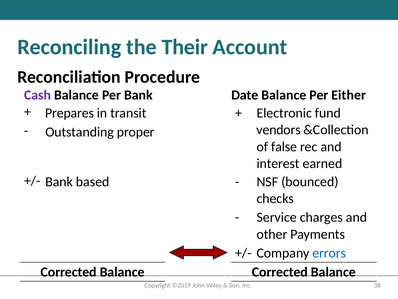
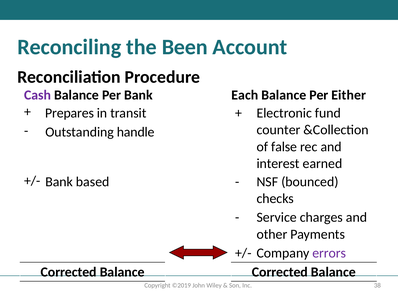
Their: Their -> Been (185, 47)
Date: Date -> Each (245, 95)
vendors: vendors -> counter (279, 130)
proper: proper -> handle (136, 132)
errors colour: blue -> purple (329, 253)
